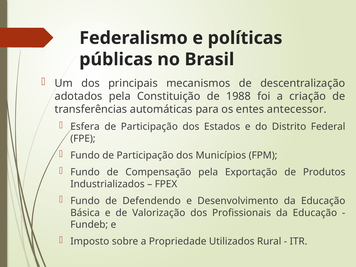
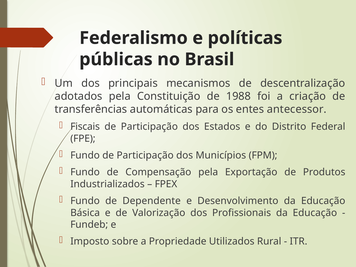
Esfera: Esfera -> Fiscais (85, 127)
Defendendo: Defendendo -> Dependente (152, 201)
